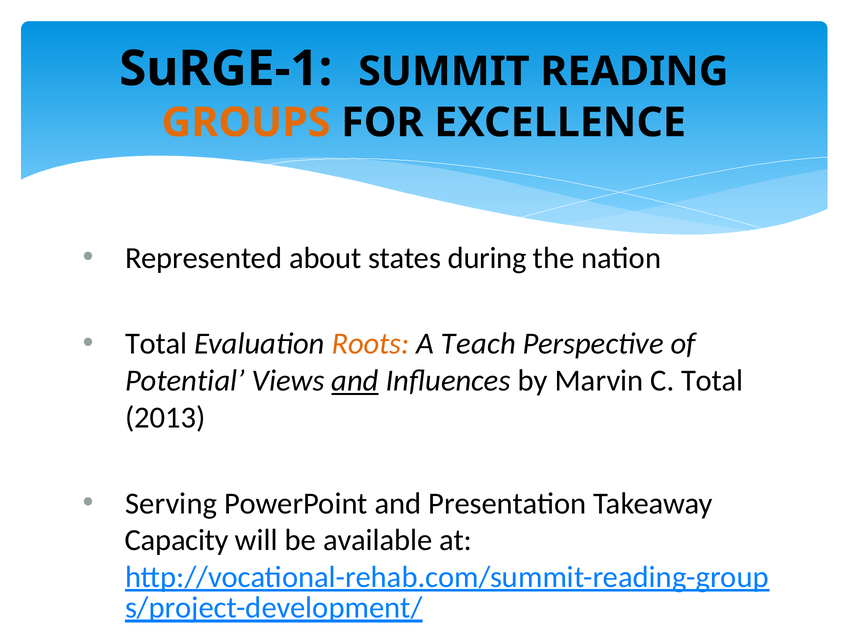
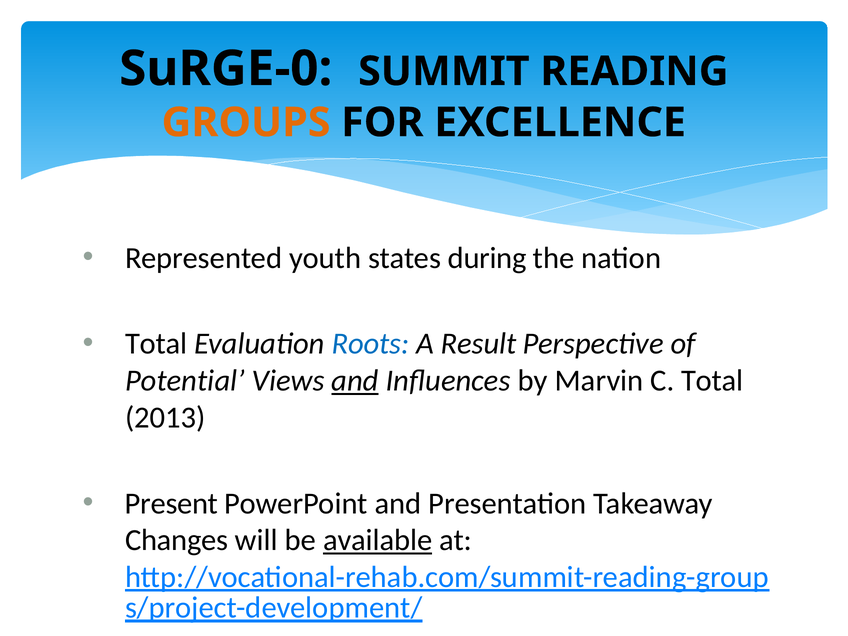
SuRGE-1: SuRGE-1 -> SuRGE-0 (226, 69)
about: about -> youth (325, 258)
Roots colour: orange -> blue (371, 344)
Teach: Teach -> Result (479, 344)
Serving: Serving -> Present (171, 503)
Capacity: Capacity -> Changes (177, 540)
available underline: none -> present (378, 540)
